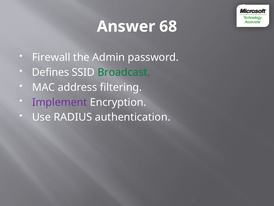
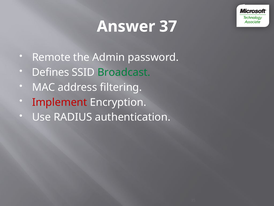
68: 68 -> 37 (168, 26)
Firewall: Firewall -> Remote (51, 57)
Implement colour: purple -> red (60, 102)
